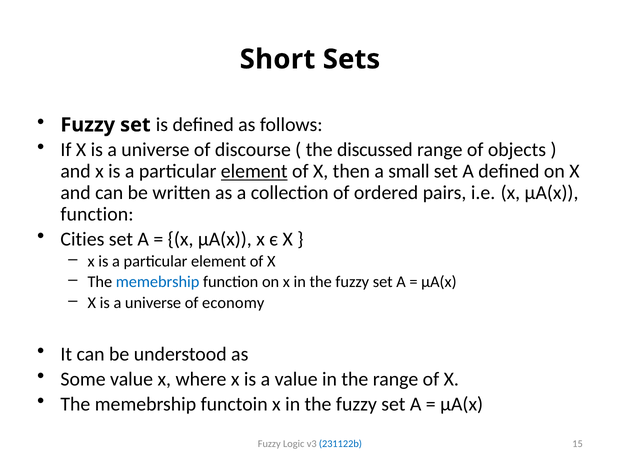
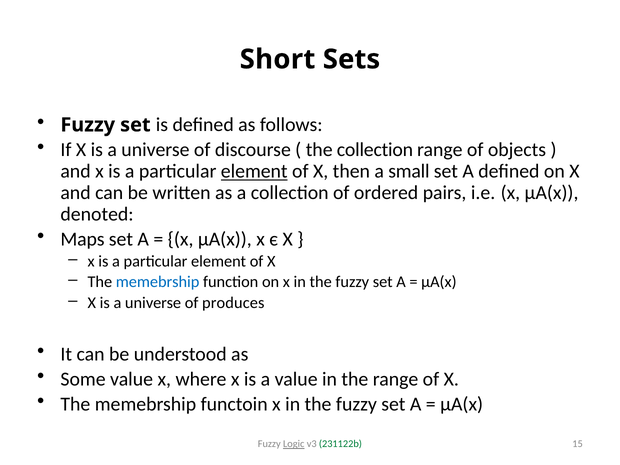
the discussed: discussed -> collection (375, 150)
function: function -> denoted (97, 214)
Cities: Cities -> Maps (83, 239)
economy: economy -> produces (233, 303)
Logic underline: none -> present (294, 444)
231122b colour: blue -> green (340, 444)
